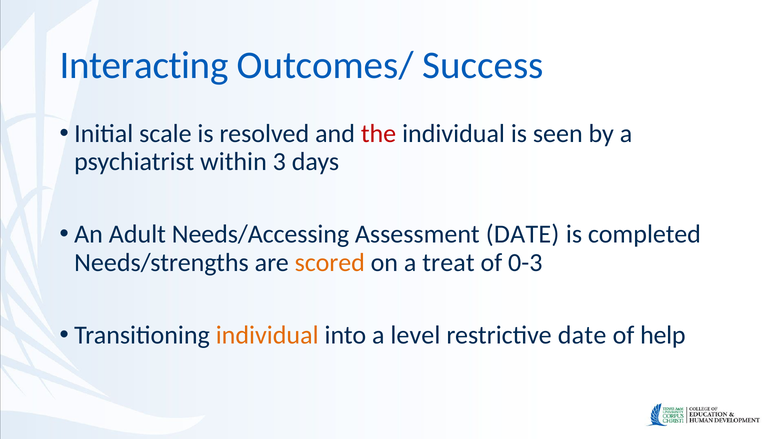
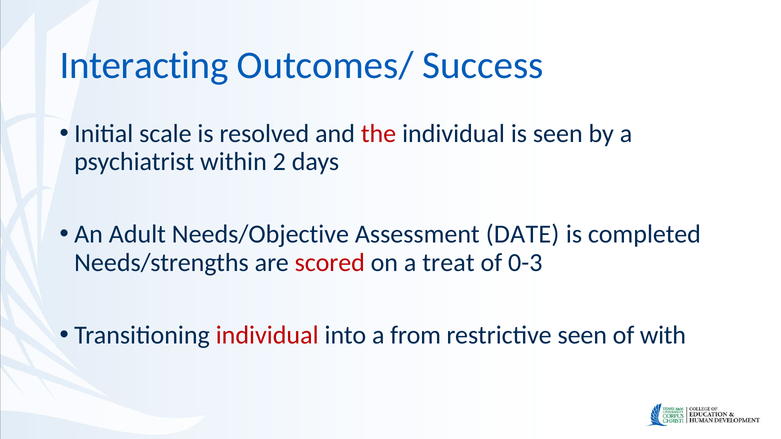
3: 3 -> 2 (279, 162)
Needs/Accessing: Needs/Accessing -> Needs/Objective (260, 234)
scored colour: orange -> red (330, 263)
individual colour: orange -> red (267, 335)
level: level -> from (416, 335)
restrictive date: date -> seen (582, 335)
help: help -> with (663, 335)
